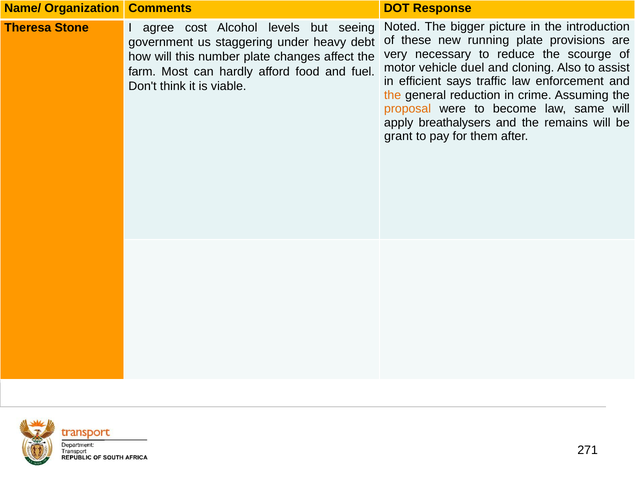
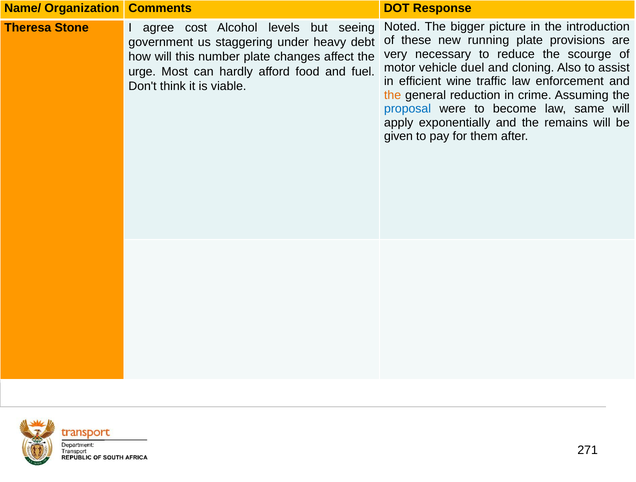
farm: farm -> urge (142, 72)
says: says -> wine (459, 82)
proposal colour: orange -> blue (408, 109)
breathalysers: breathalysers -> exponentially (455, 123)
grant: grant -> given (398, 136)
